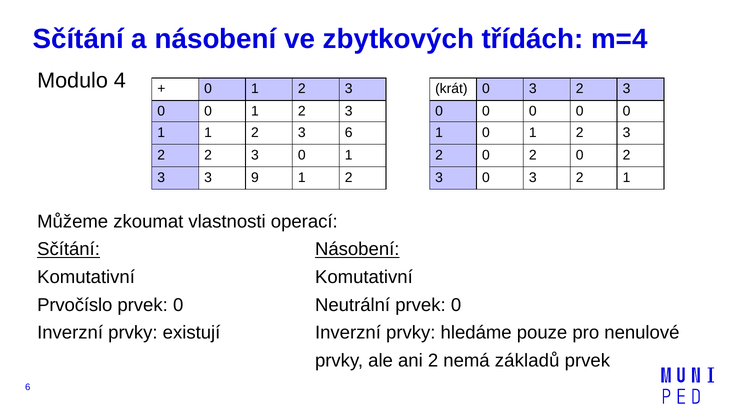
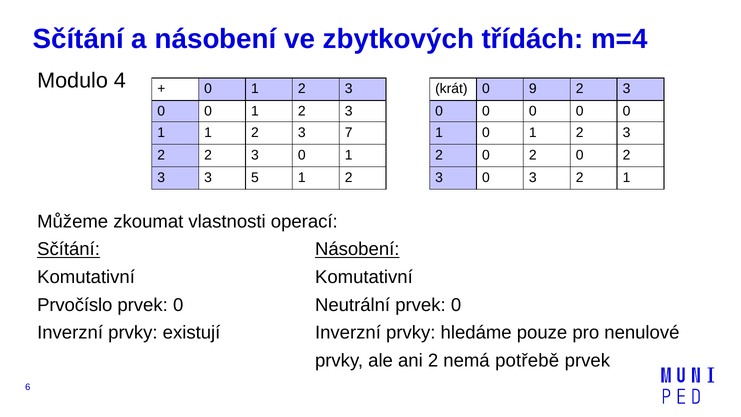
krát 0 3: 3 -> 9 (533, 89)
3 6: 6 -> 7 (349, 132)
9: 9 -> 5 (255, 177)
základů: základů -> potřebě (527, 360)
